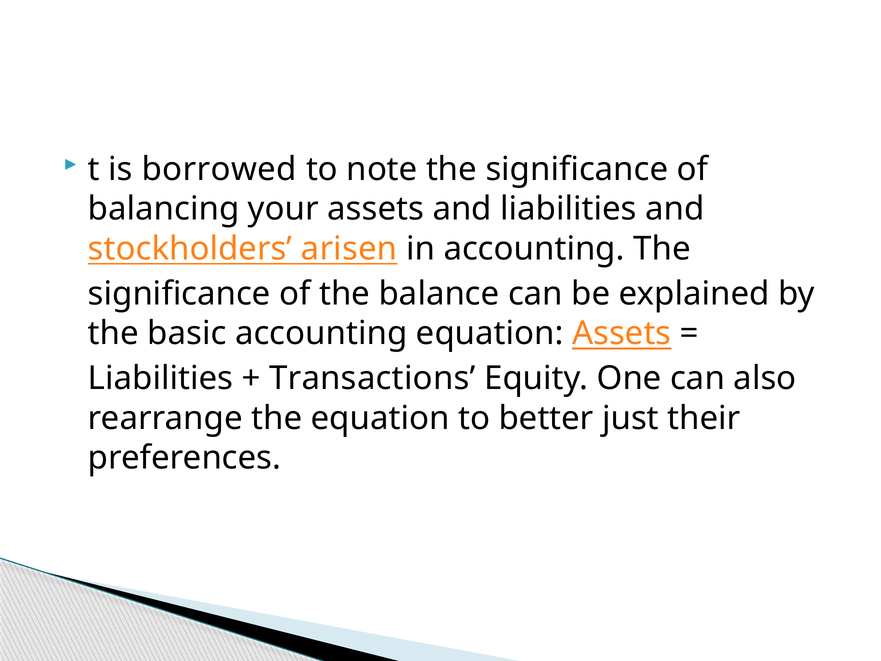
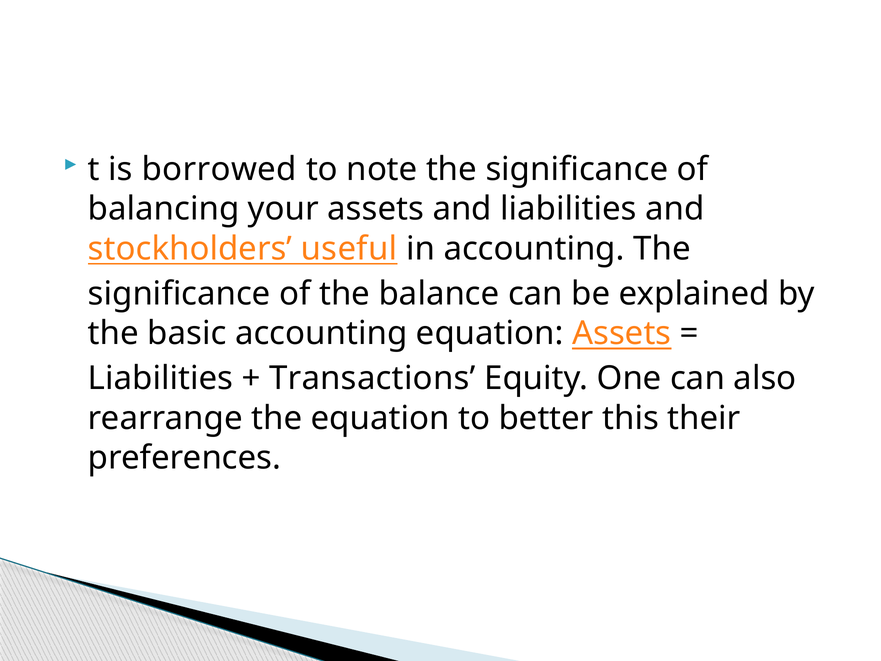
arisen: arisen -> useful (349, 249)
just: just -> this (631, 418)
